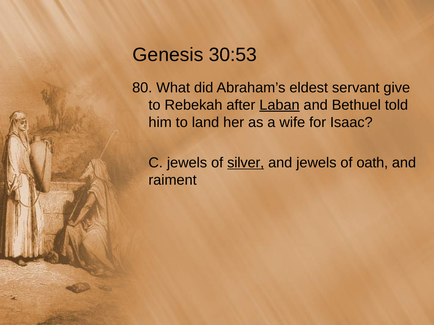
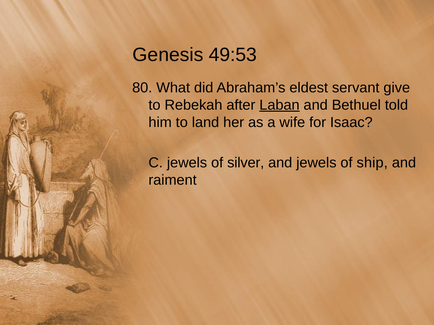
30:53: 30:53 -> 49:53 (233, 55)
silver underline: present -> none (246, 163)
oath: oath -> ship (372, 163)
